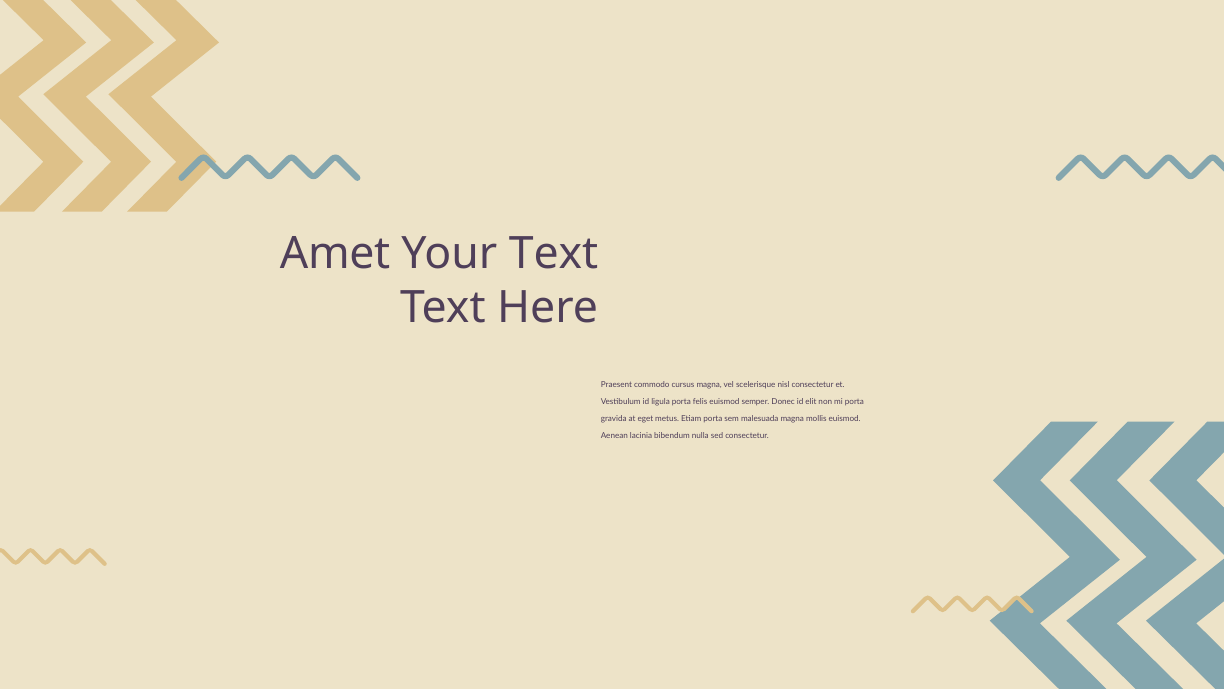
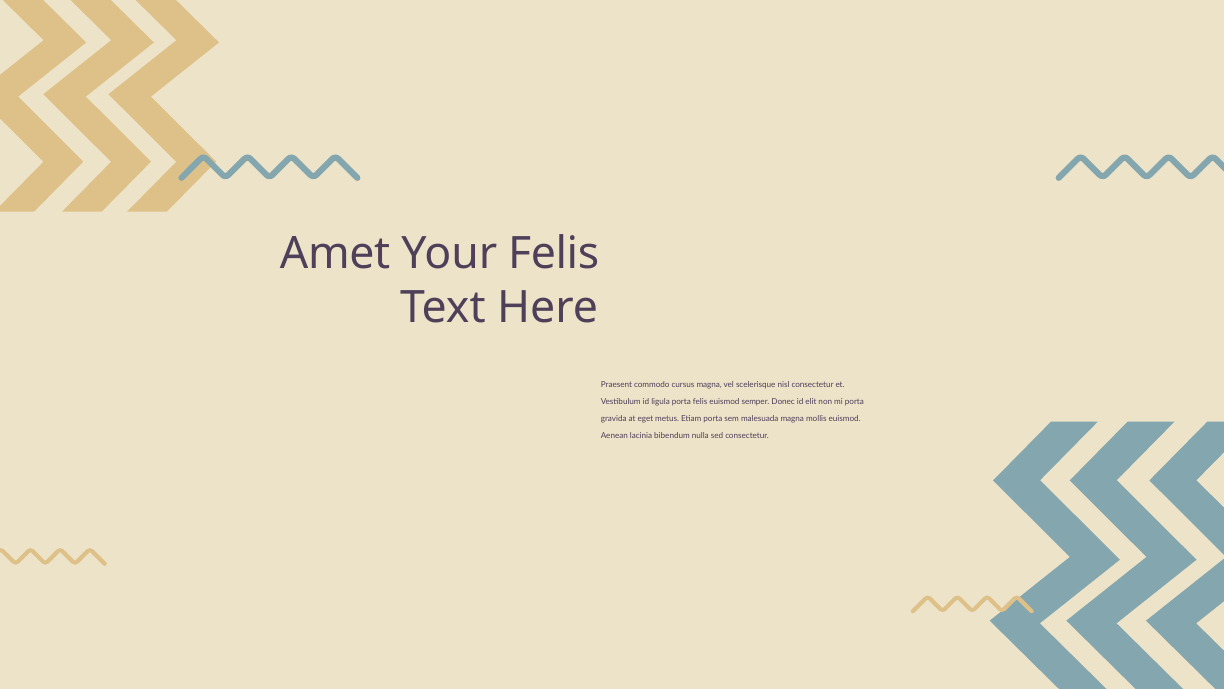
Your Text: Text -> Felis (554, 254)
